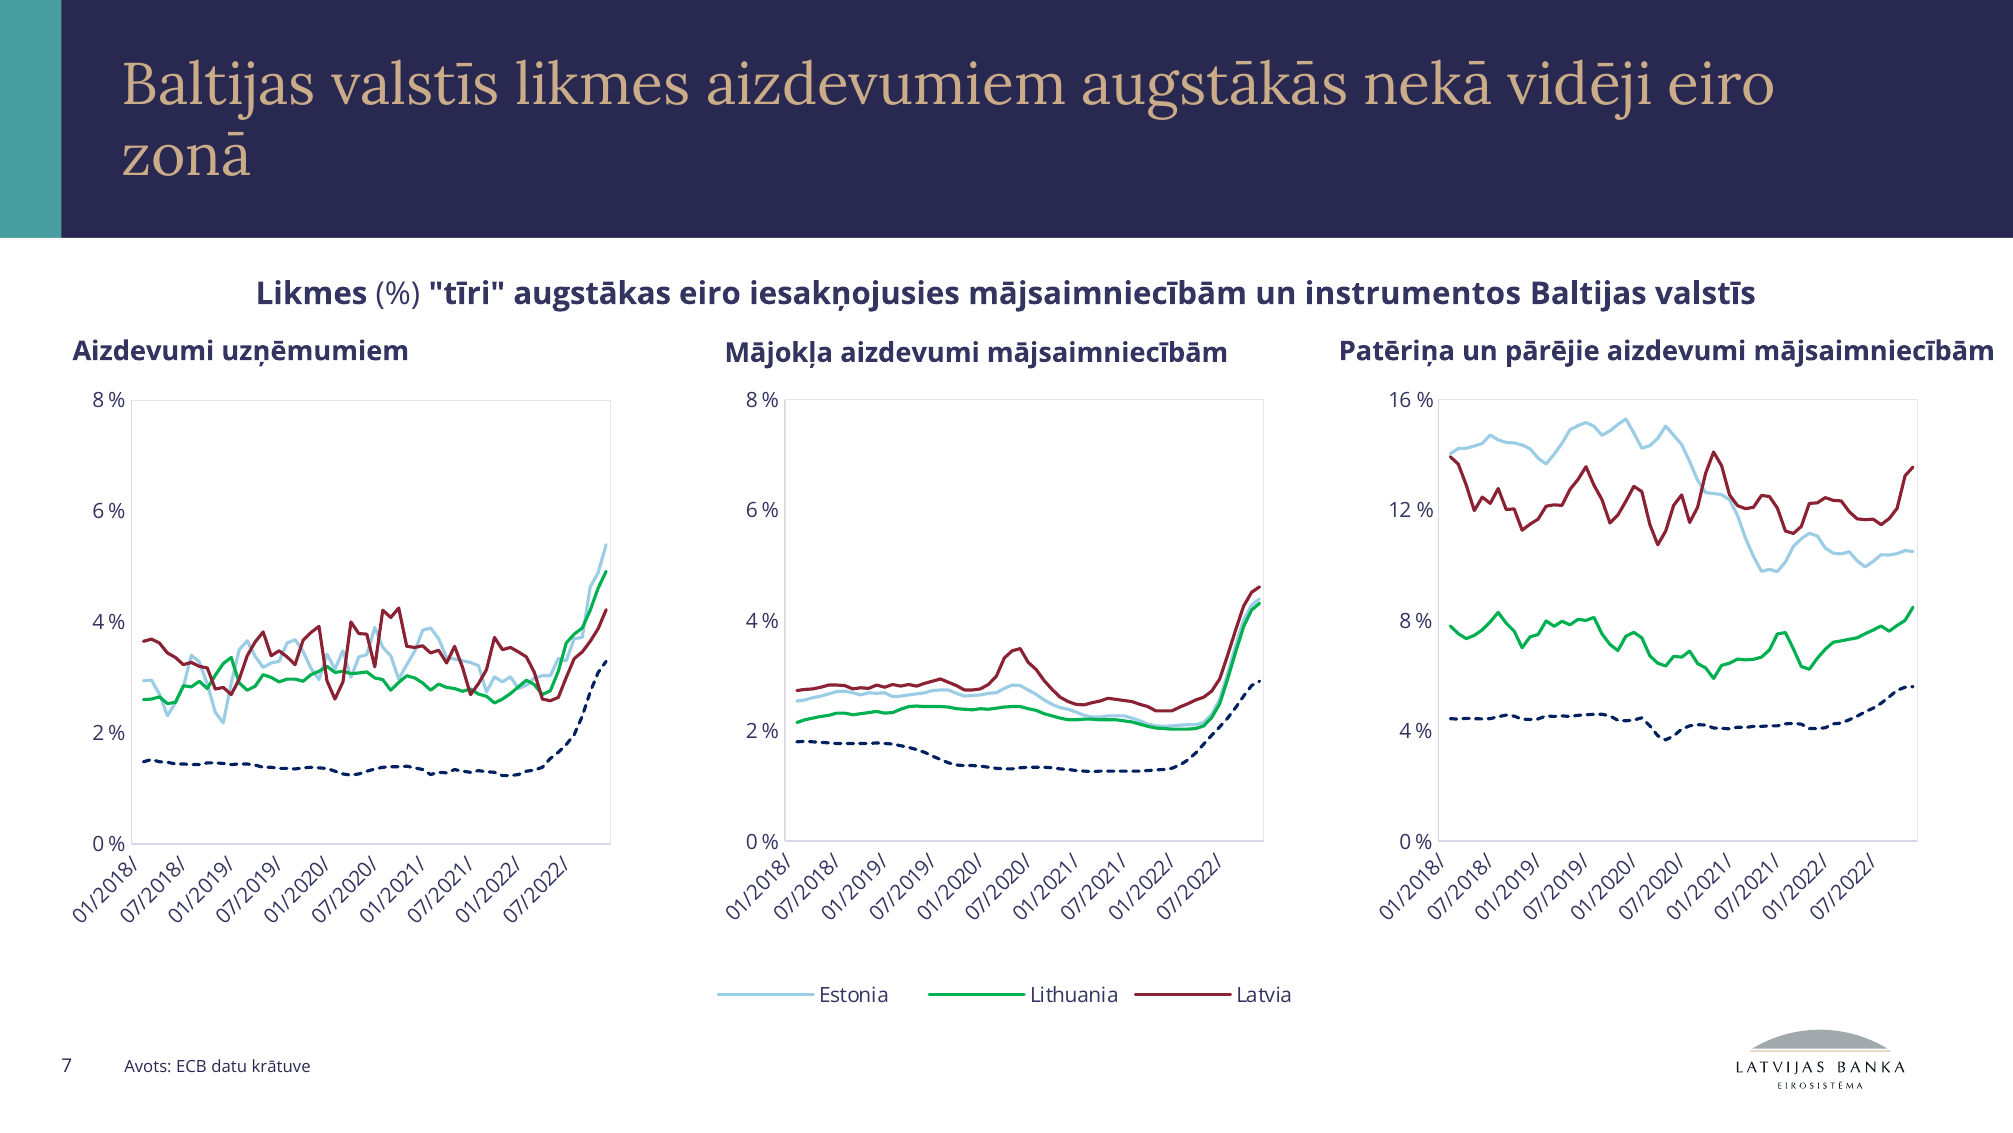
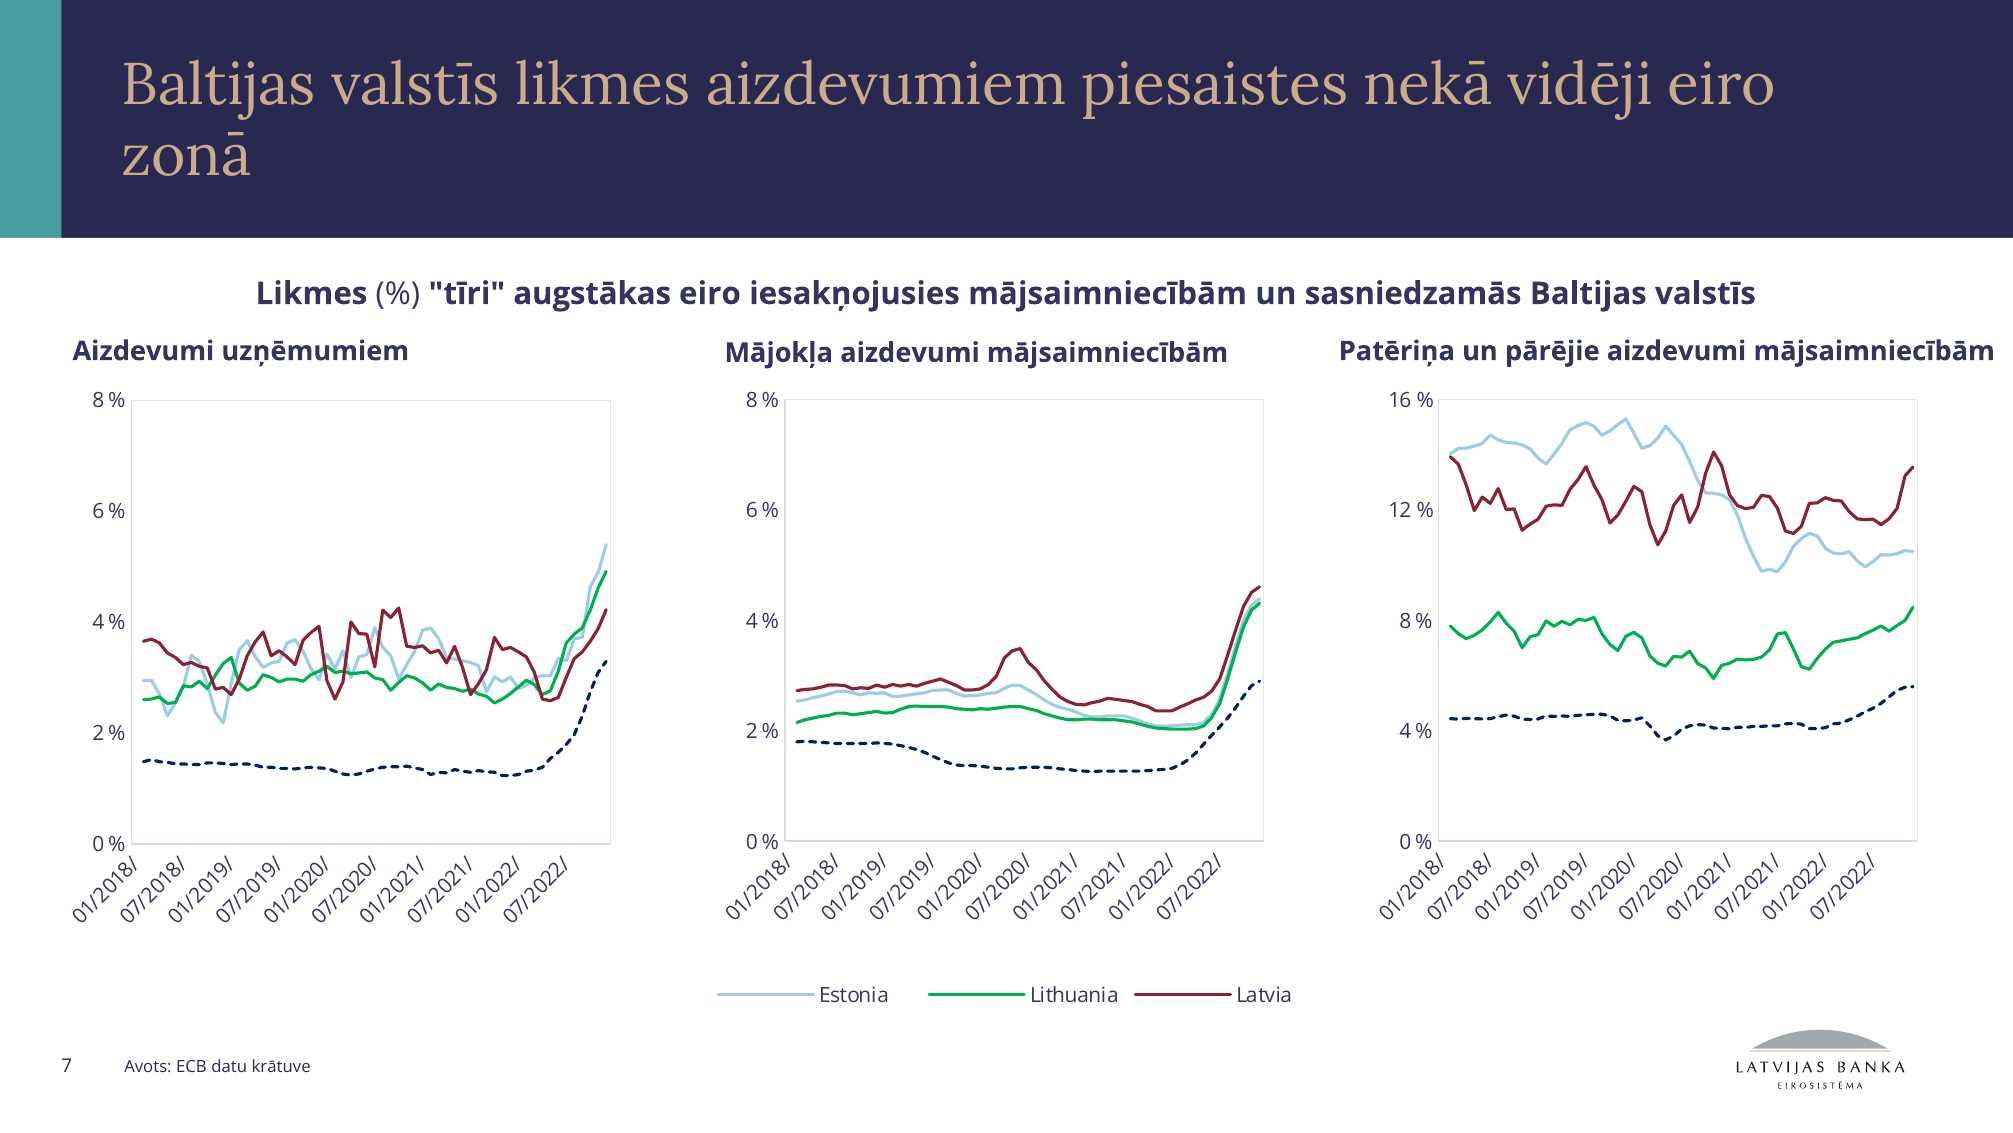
augstākās: augstākās -> piesaistes (1215, 85)
instrumentos: instrumentos -> sasniedzamās (1413, 293)
